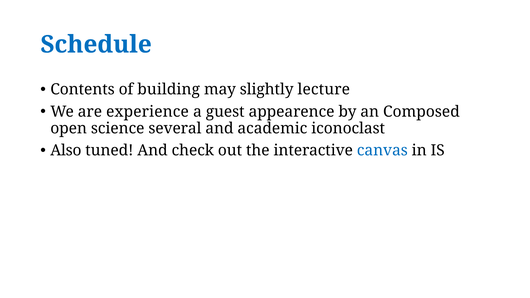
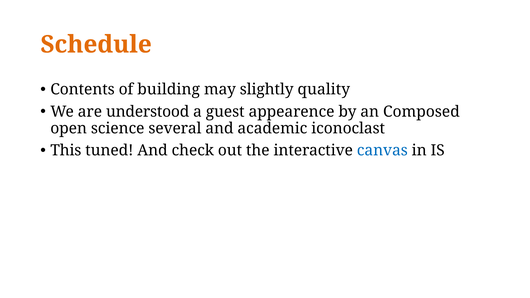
Schedule colour: blue -> orange (96, 45)
lecture: lecture -> quality (324, 90)
experience: experience -> understood (148, 112)
Also: Also -> This (66, 151)
